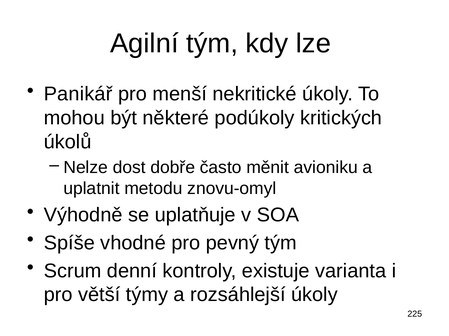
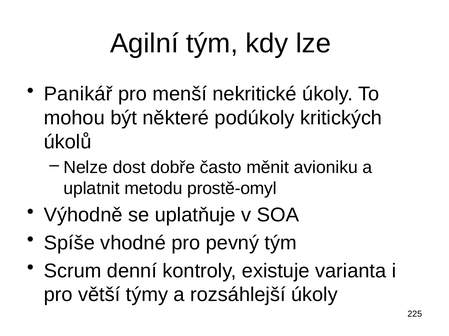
znovu-omyl: znovu-omyl -> prostě-omyl (232, 189)
